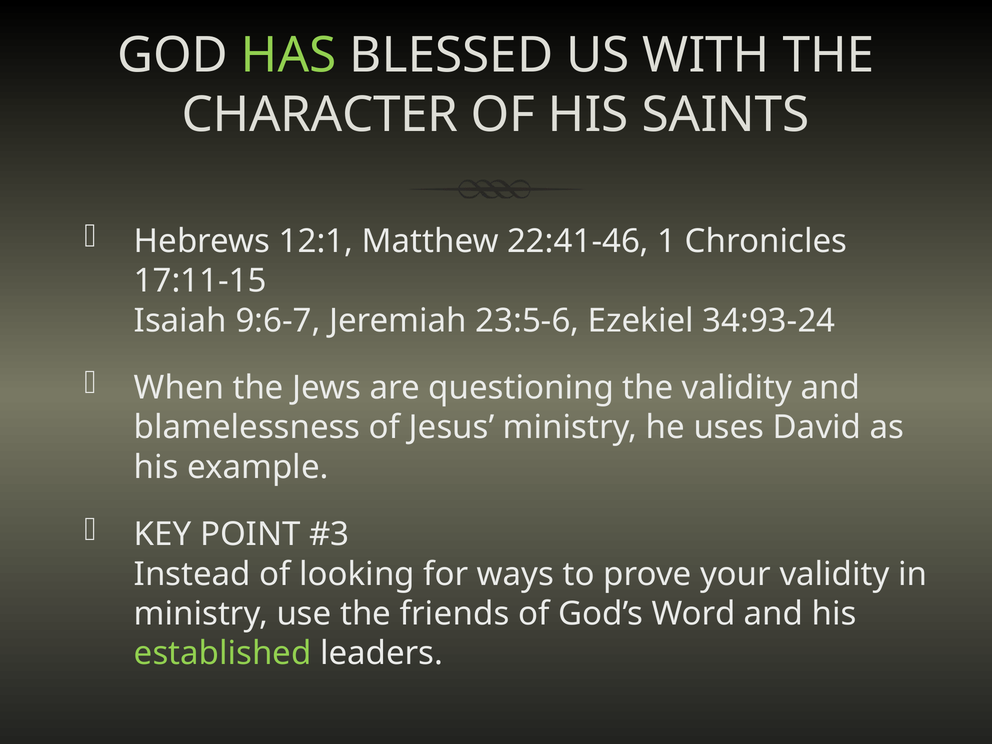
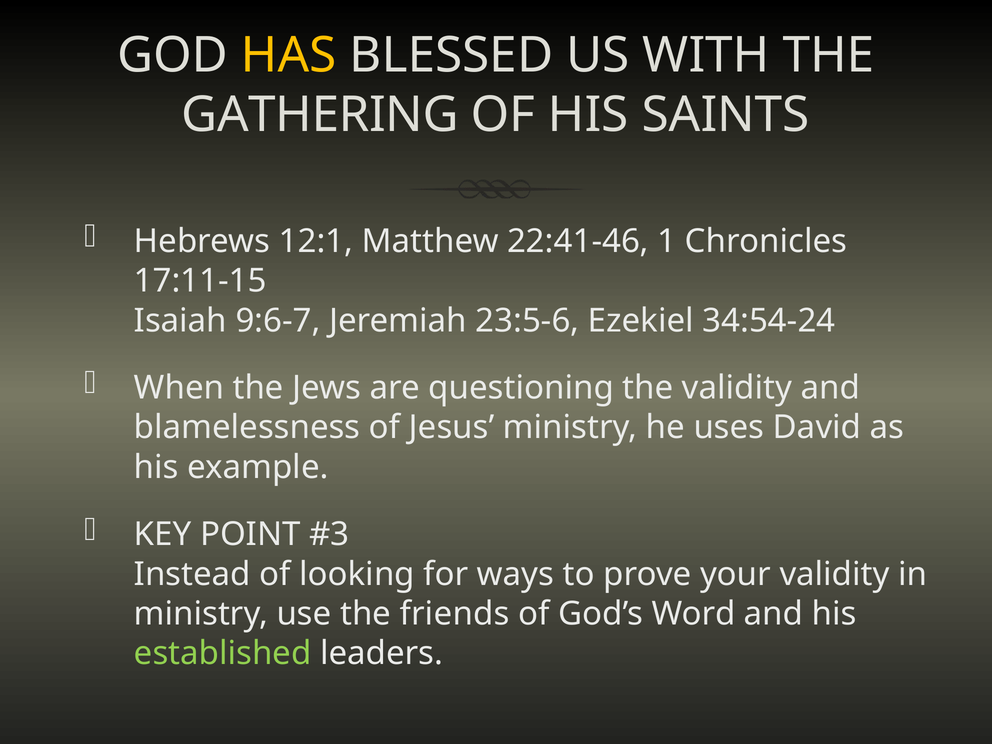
HAS colour: light green -> yellow (289, 55)
CHARACTER: CHARACTER -> GATHERING (320, 115)
34:93-24: 34:93-24 -> 34:54-24 (769, 321)
